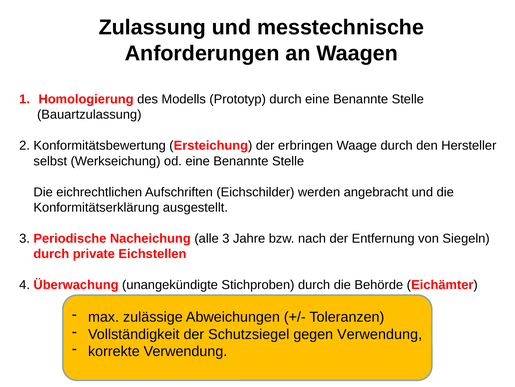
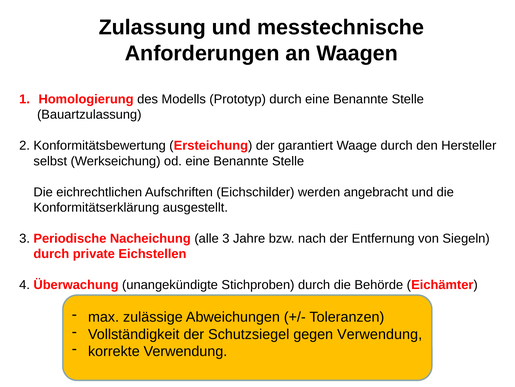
erbringen: erbringen -> garantiert (306, 145)
